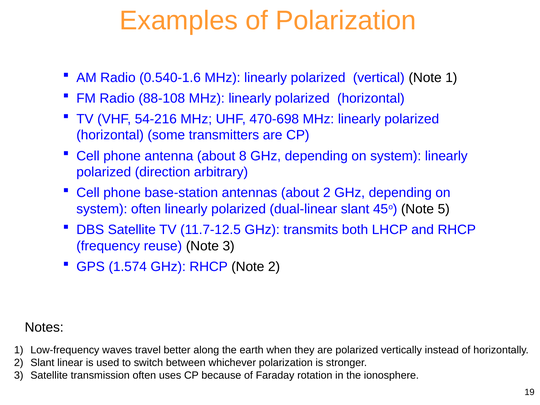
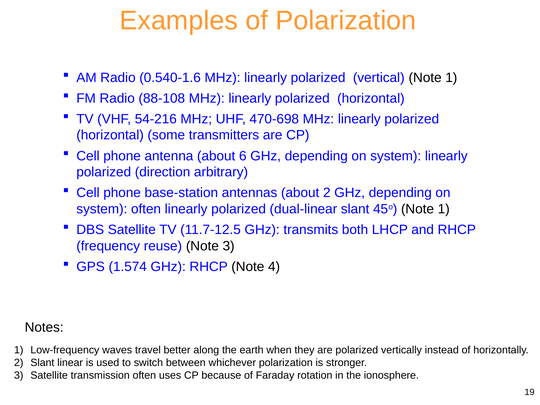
8: 8 -> 6 (243, 156)
45o Note 5: 5 -> 1 (444, 209)
Note 2: 2 -> 4 (274, 267)
